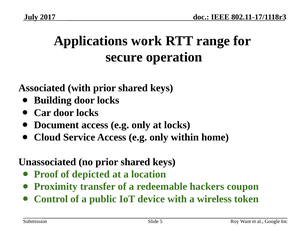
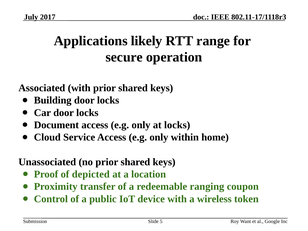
work: work -> likely (147, 41)
hackers: hackers -> ranging (207, 187)
